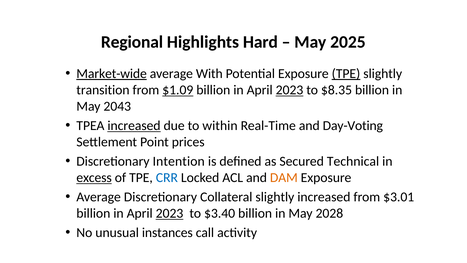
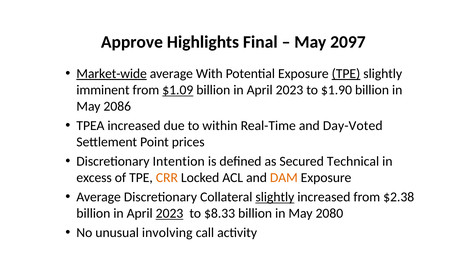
Regional: Regional -> Approve (132, 42)
Hard: Hard -> Final (260, 42)
2025: 2025 -> 2097 (348, 42)
transition: transition -> imminent (103, 90)
2023 underline: present -> none (290, 90)
$8.35: $8.35 -> $1.90 (336, 90)
2043: 2043 -> 2086 (117, 106)
increased underline: present -> none (134, 126)
Day-Voting: Day-Voting -> Day-Voted (353, 126)
excess underline: present -> none (94, 178)
CRR colour: blue -> orange (167, 178)
slightly underline: none -> present (275, 197)
$3.01: $3.01 -> $2.38 (399, 197)
$3.40: $3.40 -> $8.33 (220, 213)
2028: 2028 -> 2080 (329, 213)
instances: instances -> involving (167, 232)
